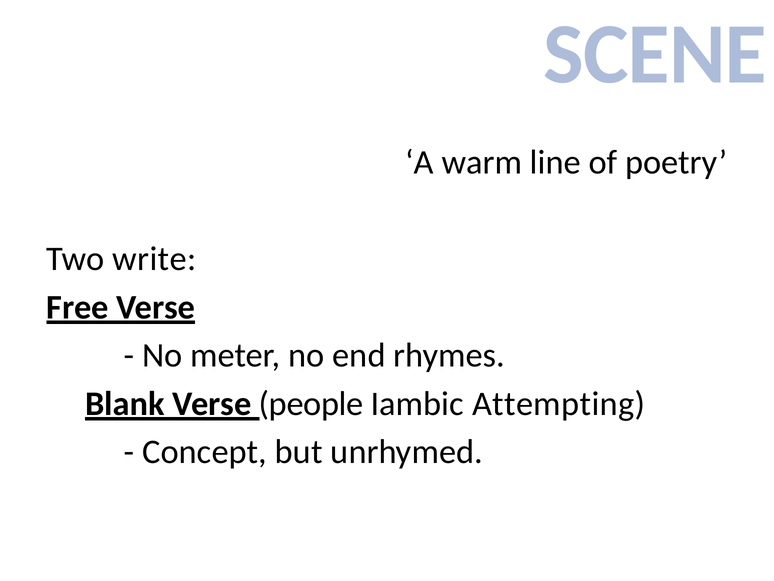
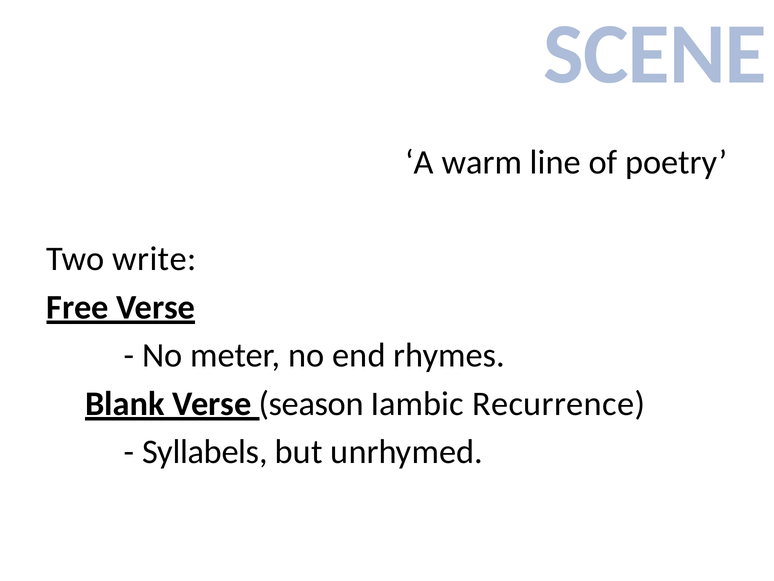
people: people -> season (311, 403)
Attempting: Attempting -> Recurrence (559, 403)
Concept: Concept -> Syllabels (205, 452)
